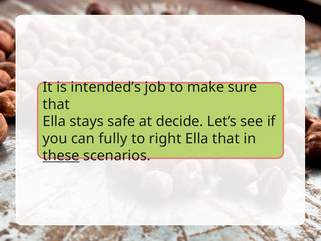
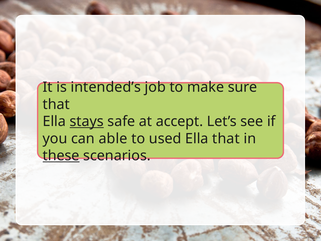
stays underline: none -> present (87, 121)
decide: decide -> accept (179, 121)
fully: fully -> able (113, 138)
right: right -> used (165, 138)
